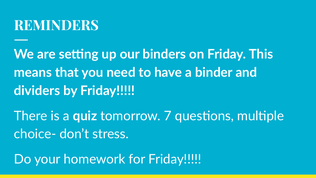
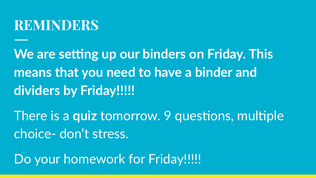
7: 7 -> 9 (168, 116)
